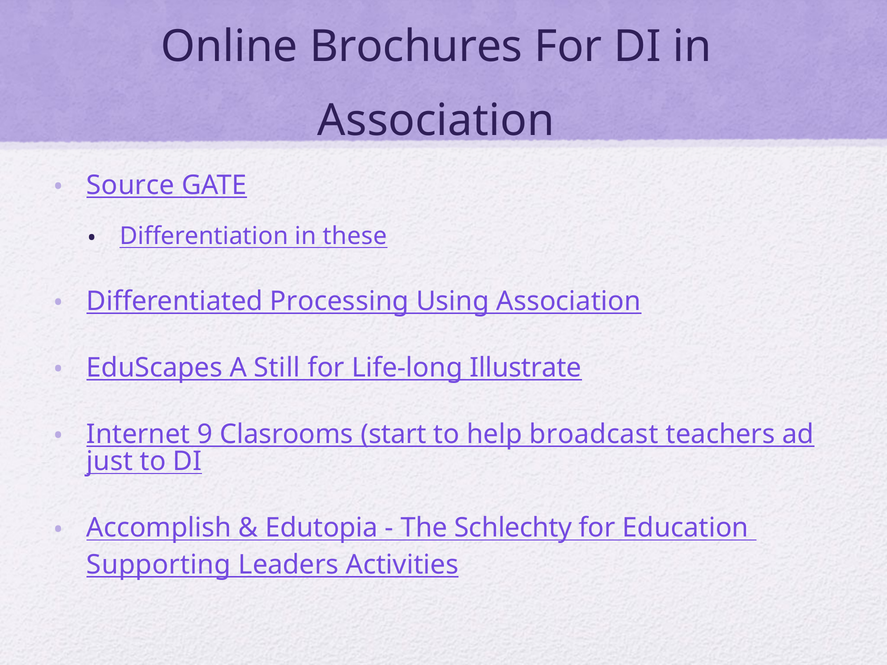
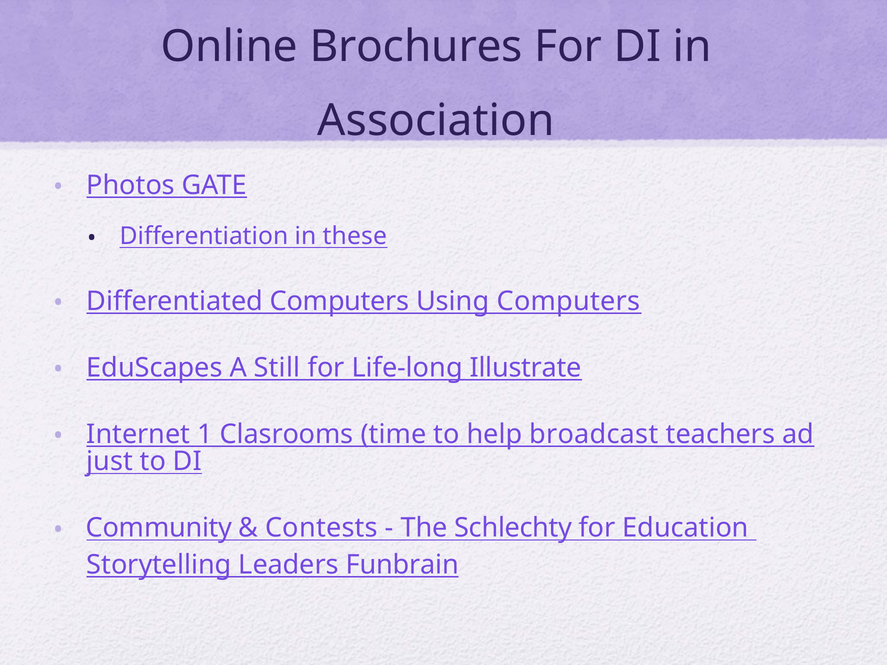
Source: Source -> Photos (131, 185)
Differentiated Processing: Processing -> Computers (340, 301)
Using Association: Association -> Computers (569, 301)
9: 9 -> 1 (205, 434)
start: start -> time (393, 434)
Accomplish: Accomplish -> Community (159, 528)
Edutopia: Edutopia -> Contests (321, 528)
Supporting: Supporting -> Storytelling (159, 565)
Activities: Activities -> Funbrain (402, 565)
